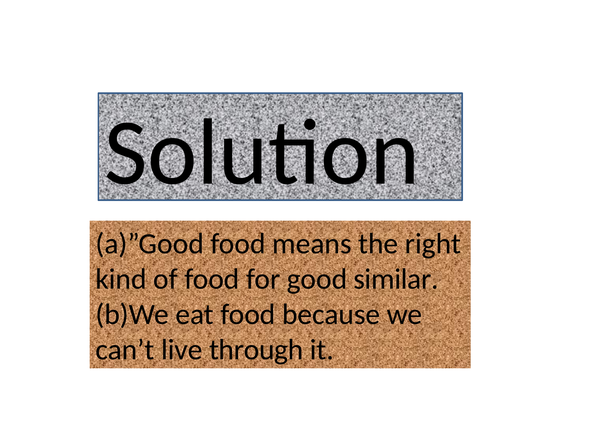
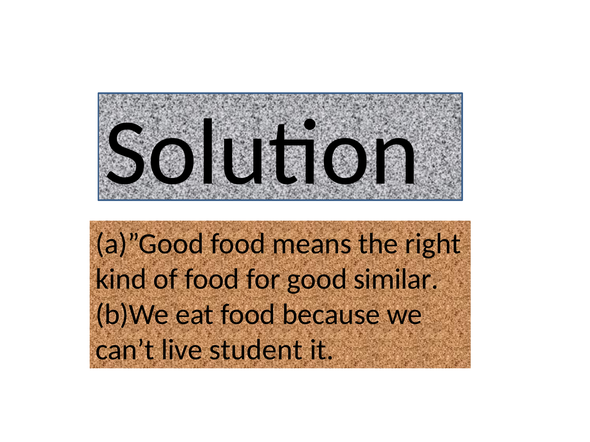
through: through -> student (256, 350)
